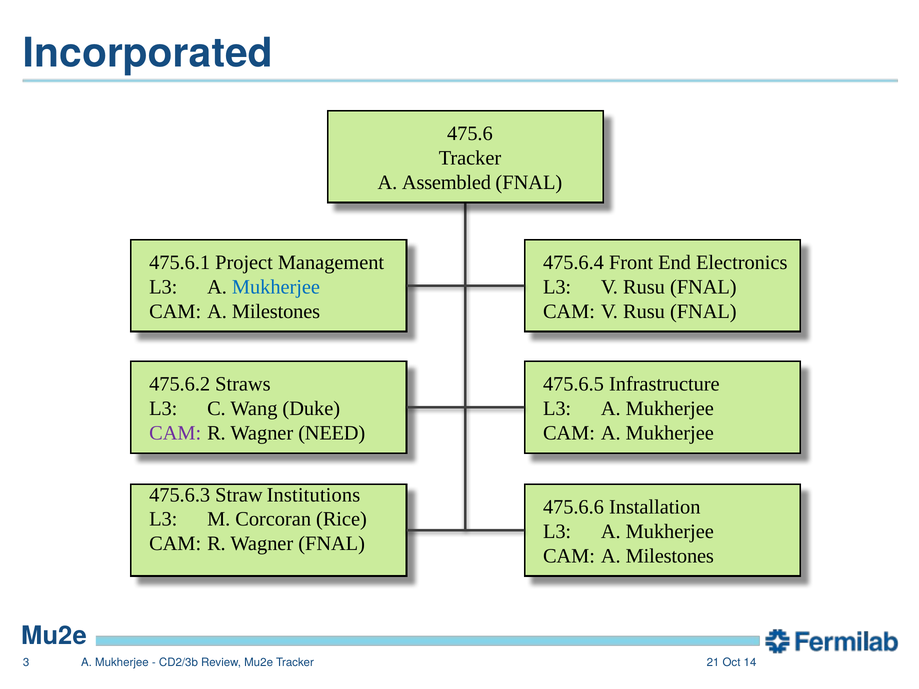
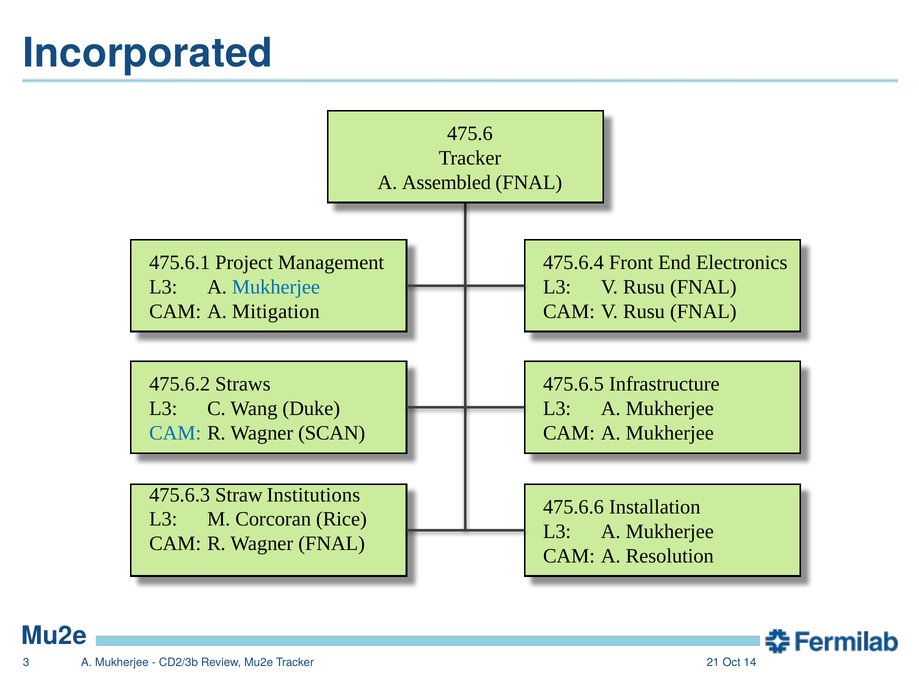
Milestones: Milestones -> Mitigation (276, 312)
CAM colour: purple -> blue (175, 433)
NEED: NEED -> SCAN (332, 433)
Milestones: Milestones -> Resolution (670, 556)
